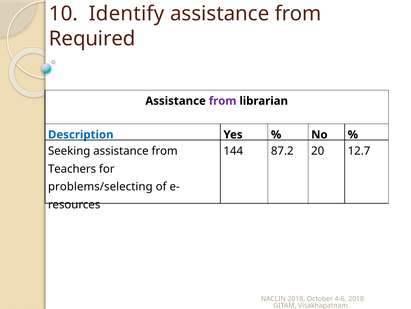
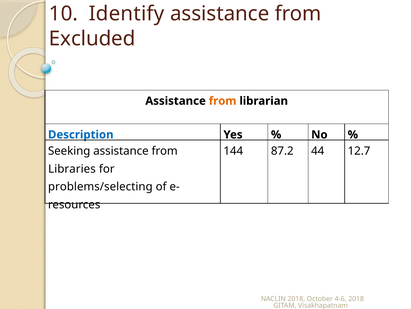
Required: Required -> Excluded (92, 38)
from colour: purple -> orange (223, 101)
20: 20 -> 44 (318, 151)
Teachers: Teachers -> Libraries (72, 168)
